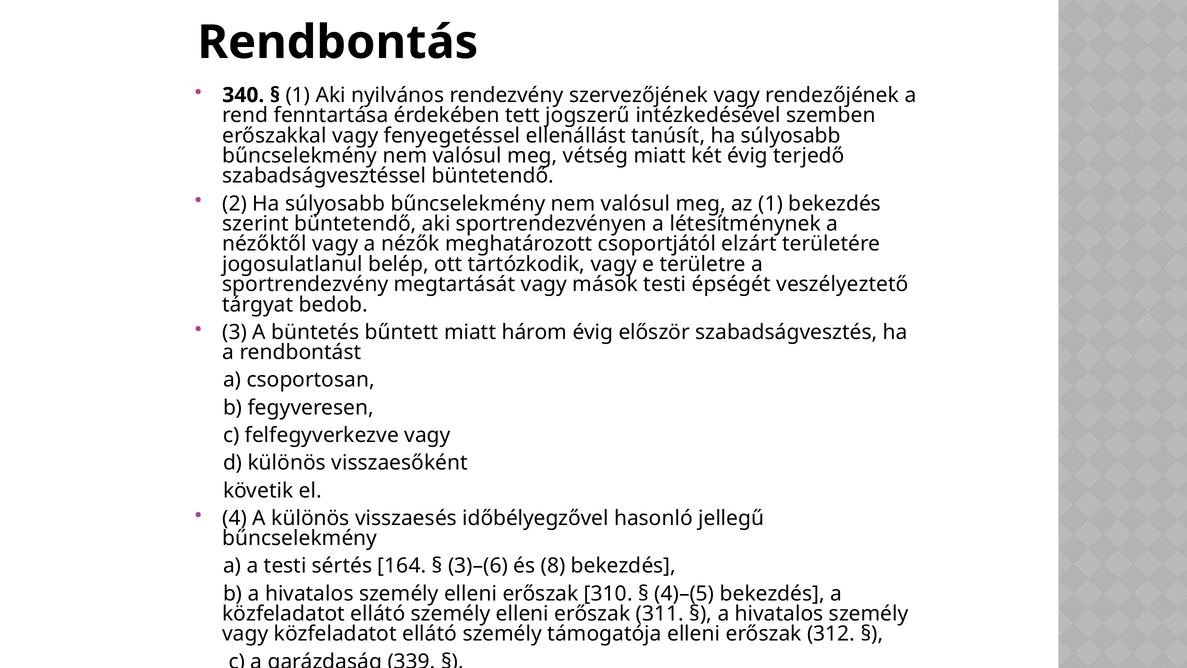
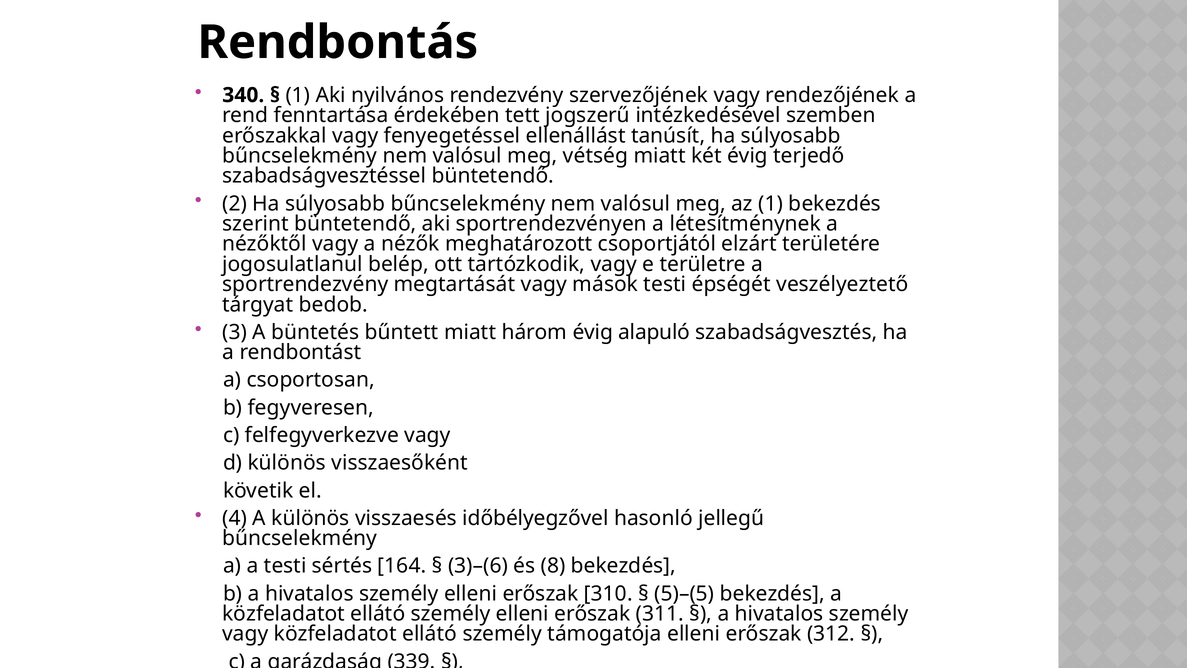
először: először -> alapuló (654, 332)
4)–(5: 4)–(5 -> 5)–(5 (684, 593)
